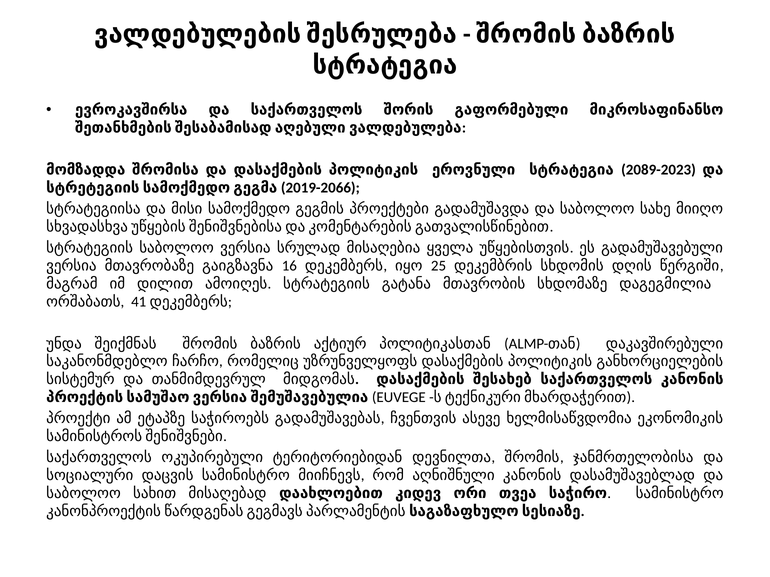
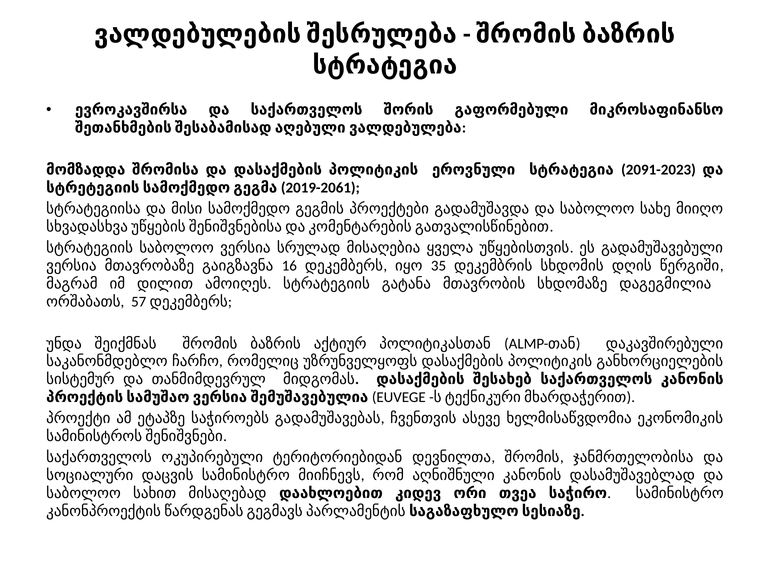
2089-2023: 2089-2023 -> 2091-2023 (659, 170)
2019-2066: 2019-2066 -> 2019-2061 (320, 188)
25: 25 -> 35 (439, 266)
41: 41 -> 57 (139, 302)
